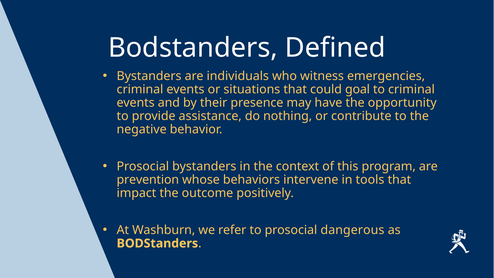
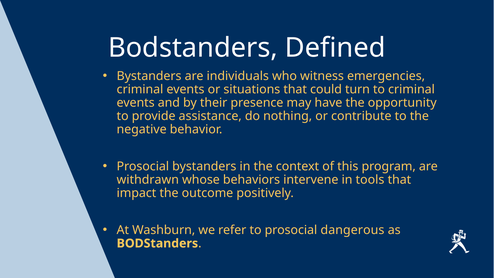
goal: goal -> turn (357, 89)
prevention: prevention -> withdrawn (148, 180)
